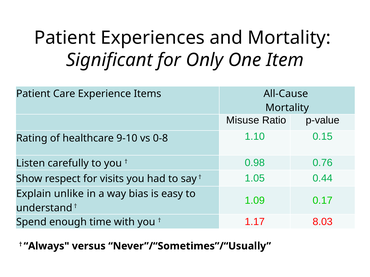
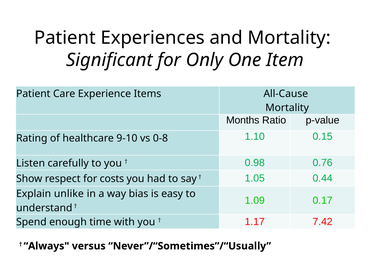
Misuse: Misuse -> Months (243, 120)
visits: visits -> costs (112, 179)
8.03: 8.03 -> 7.42 (323, 222)
